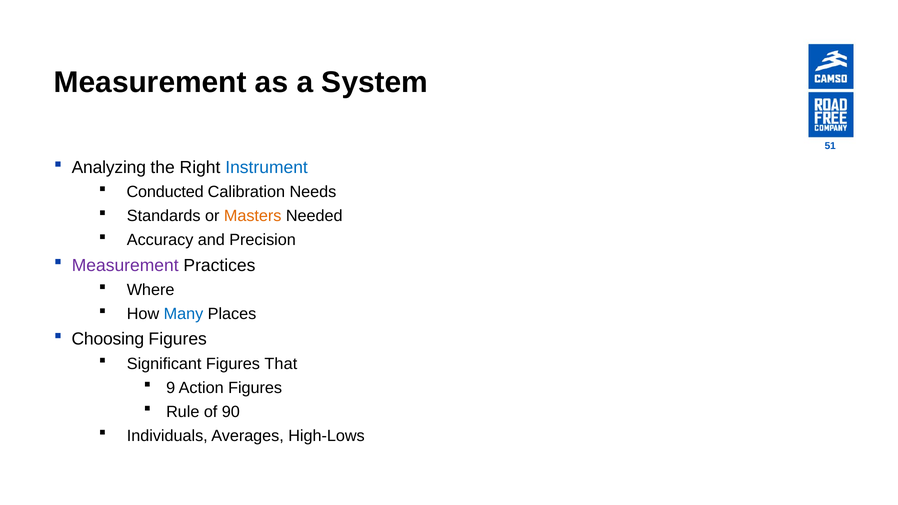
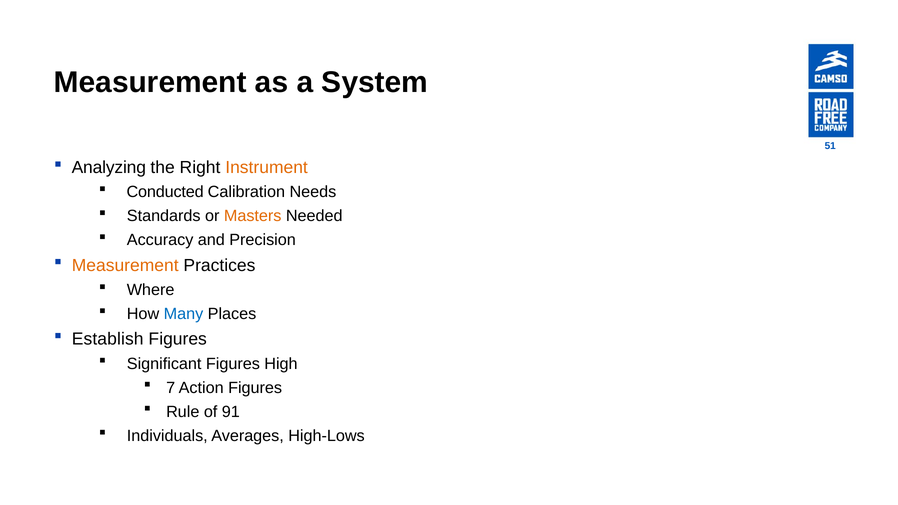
Instrument colour: blue -> orange (267, 168)
Measurement colour: purple -> orange (125, 265)
Choosing: Choosing -> Establish (108, 339)
That: That -> High (281, 364)
9: 9 -> 7 (171, 388)
90: 90 -> 91 (231, 412)
